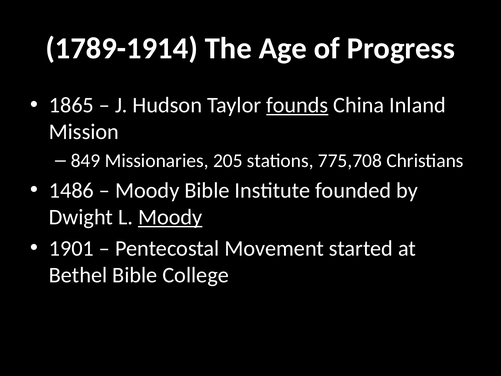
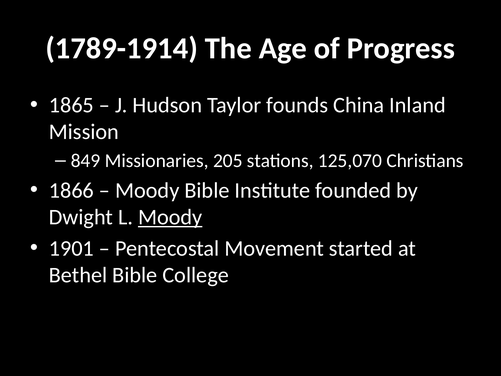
founds underline: present -> none (297, 105)
775,708: 775,708 -> 125,070 (350, 161)
1486: 1486 -> 1866 (71, 190)
